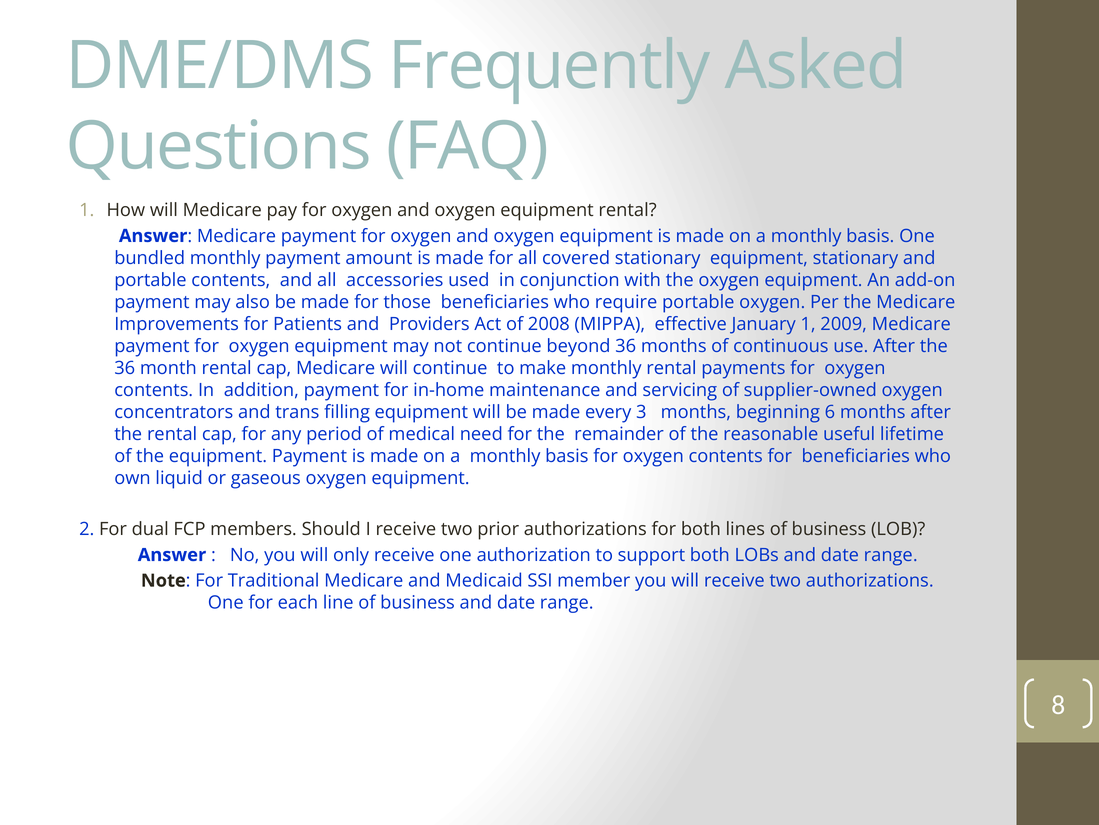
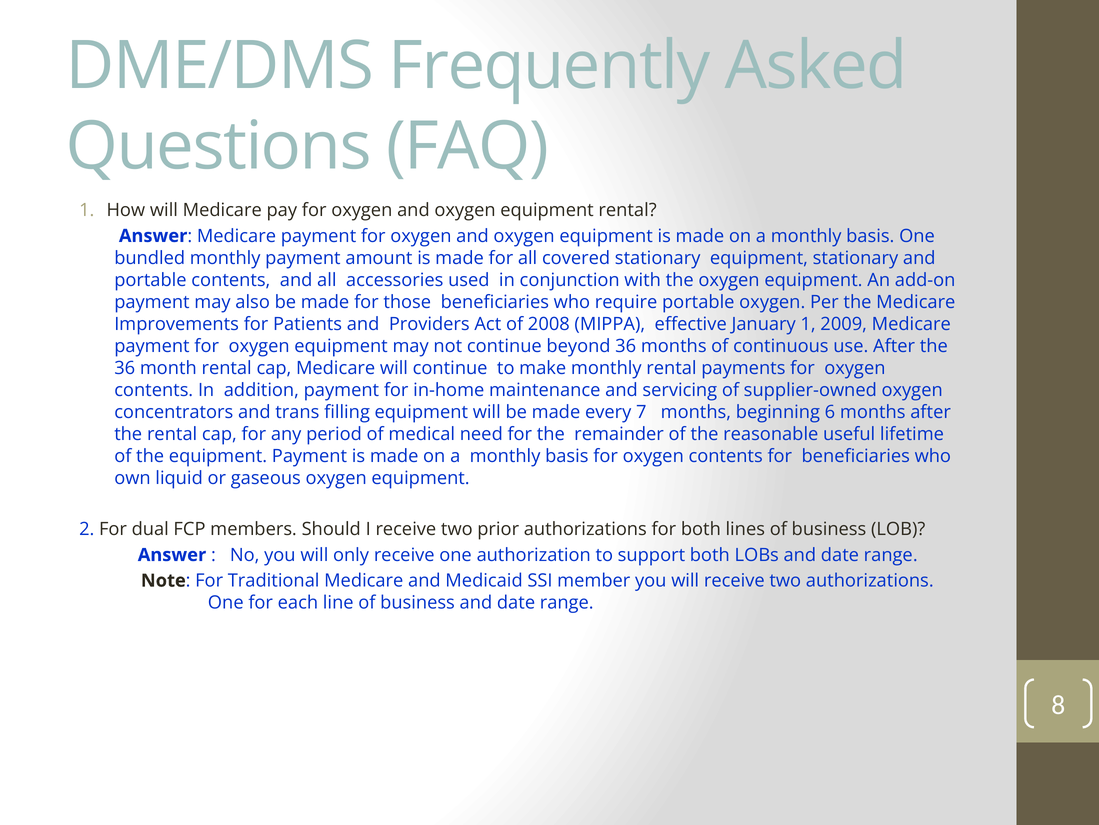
3: 3 -> 7 (641, 412)
